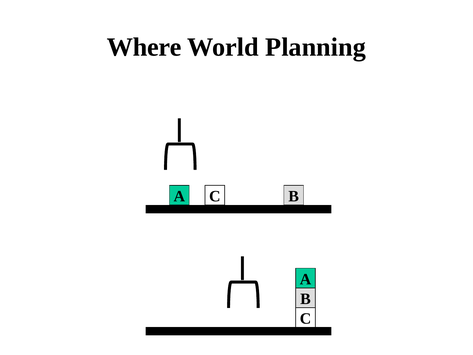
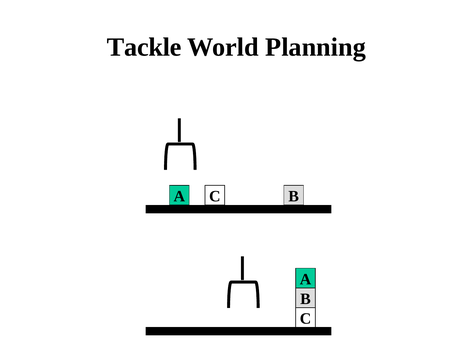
Where: Where -> Tackle (144, 47)
